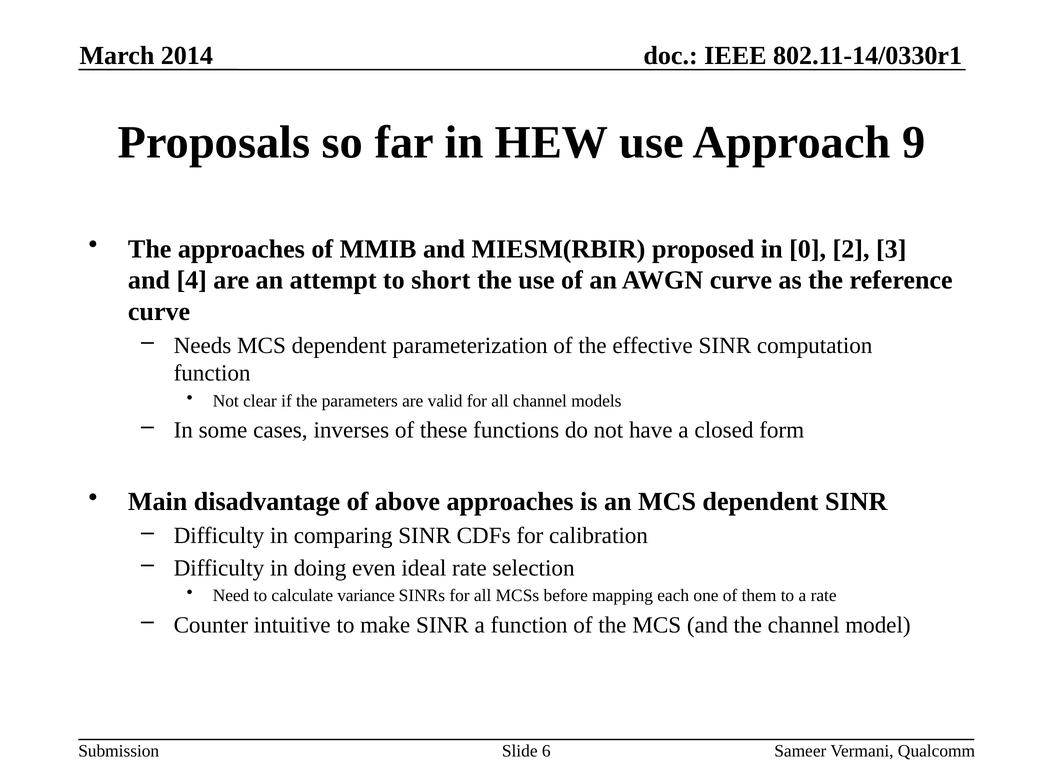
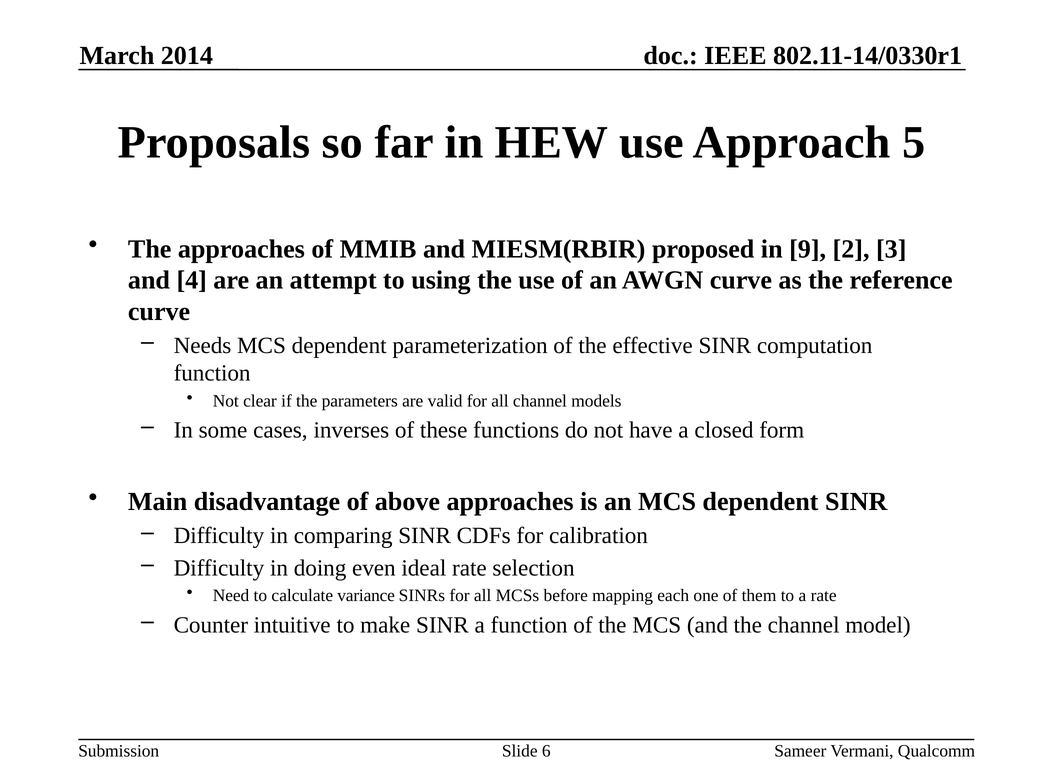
9: 9 -> 5 (914, 142)
0: 0 -> 9 (808, 249)
short: short -> using (441, 280)
